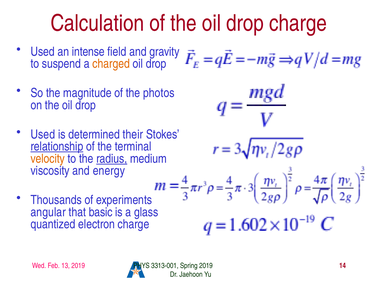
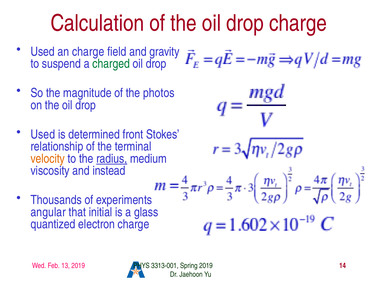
an intense: intense -> charge (88, 51)
charged colour: orange -> green (111, 64)
their: their -> front (133, 134)
relationship underline: present -> none (57, 146)
energy: energy -> instead (109, 170)
basic: basic -> initial (101, 212)
